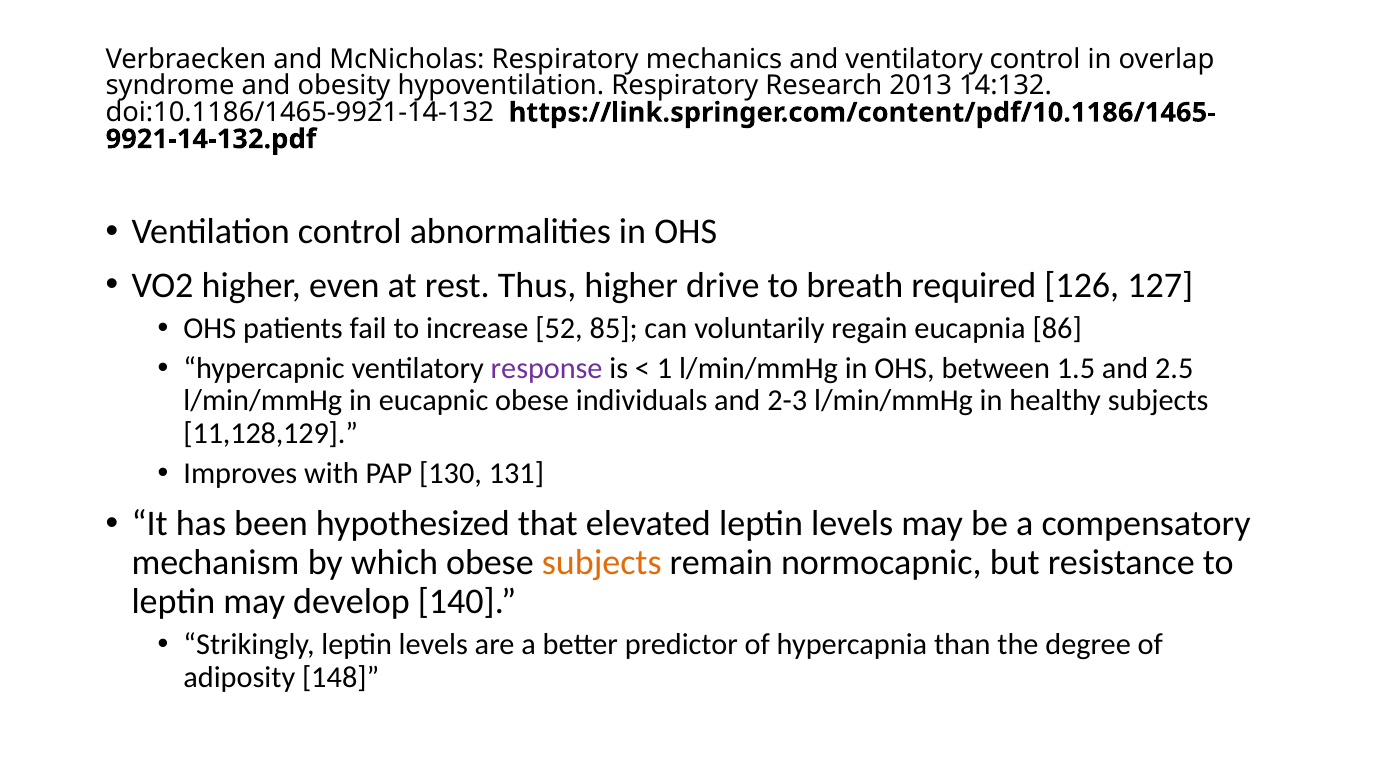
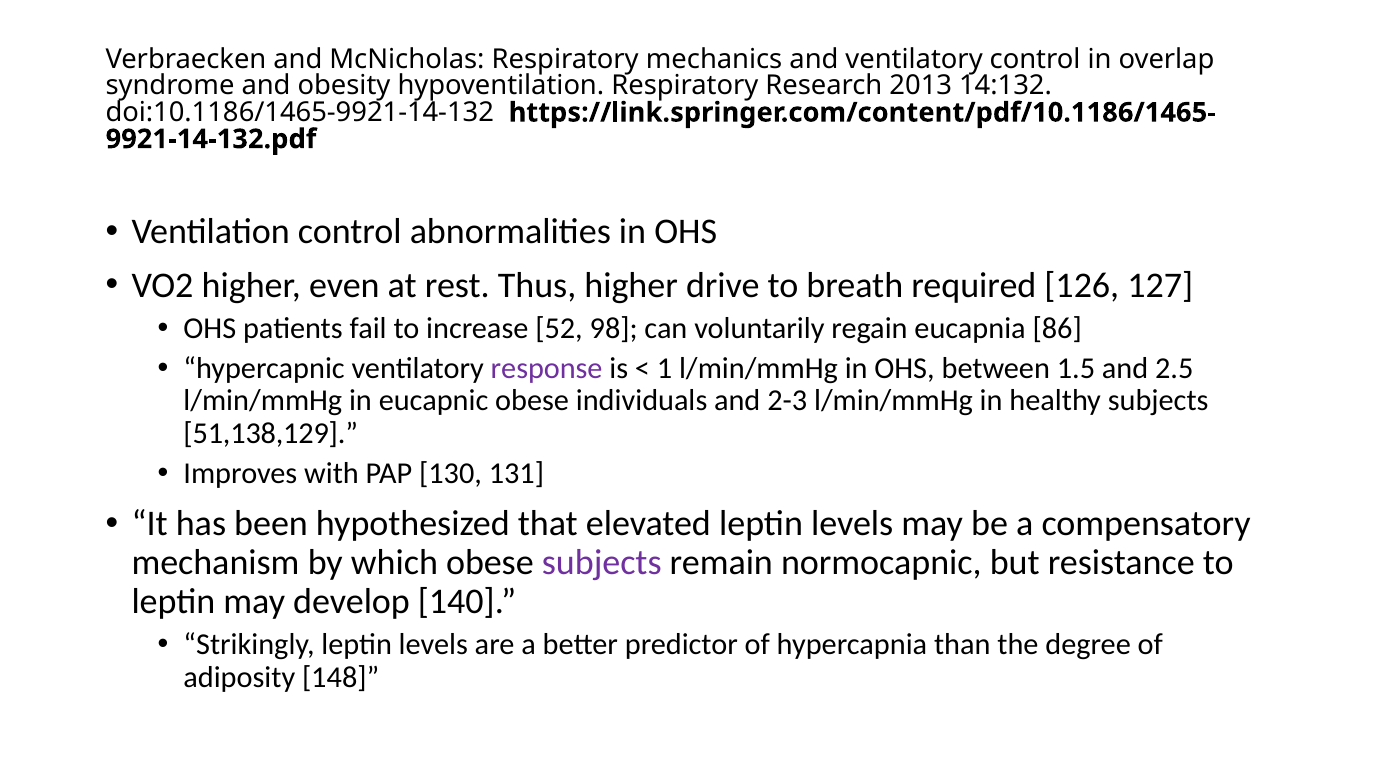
85: 85 -> 98 (614, 328)
11,128,129: 11,128,129 -> 51,138,129 (271, 434)
subjects colour: orange -> purple (602, 563)
